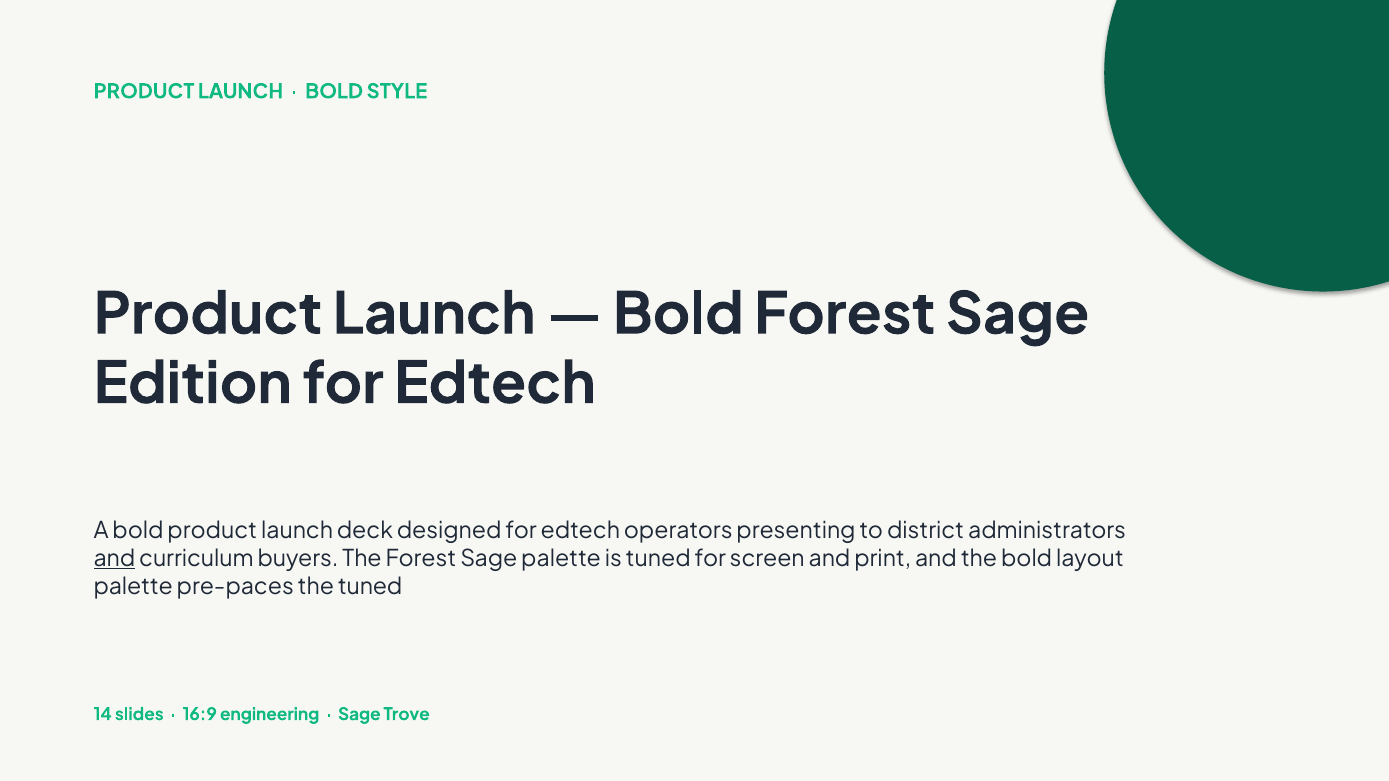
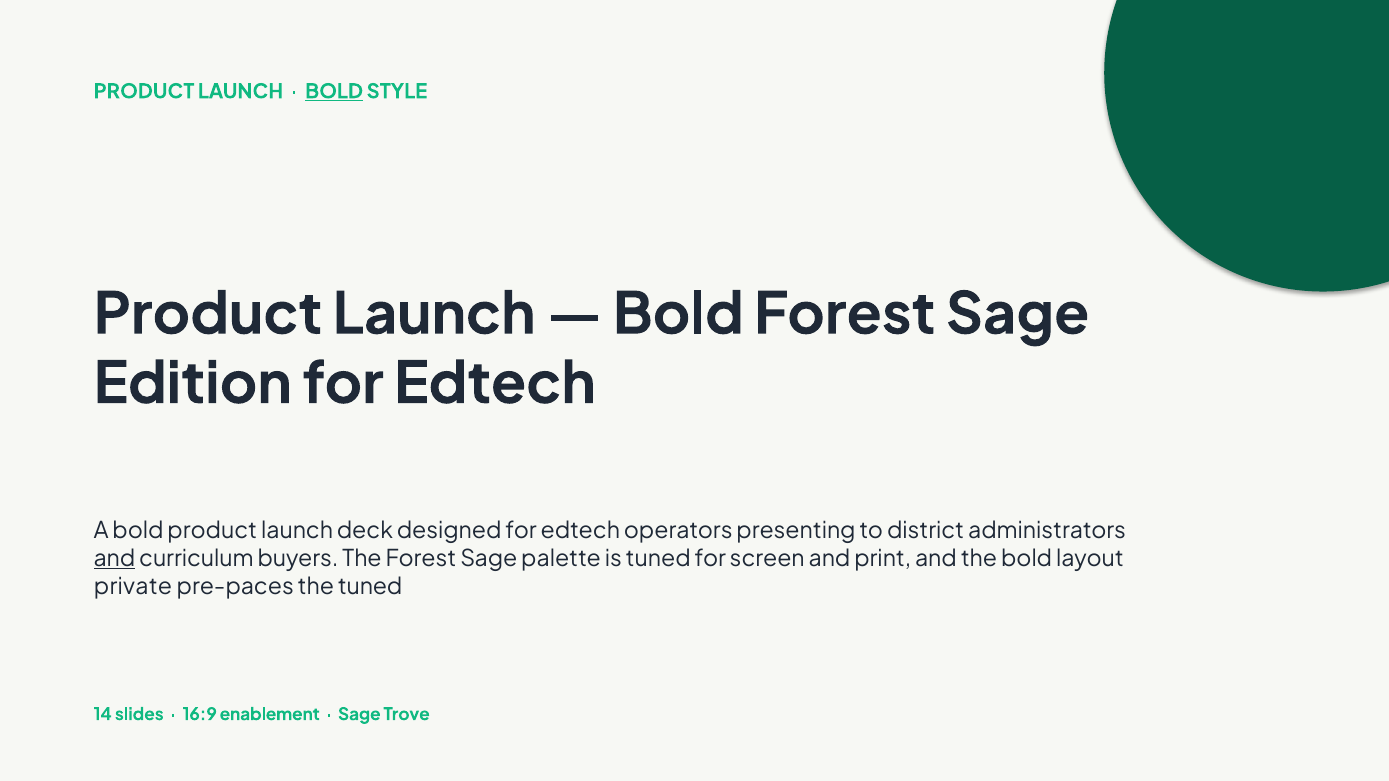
BOLD underline: none -> present (334, 92)
palette: palette -> private (133, 587)
engineering: engineering -> enablement (270, 715)
